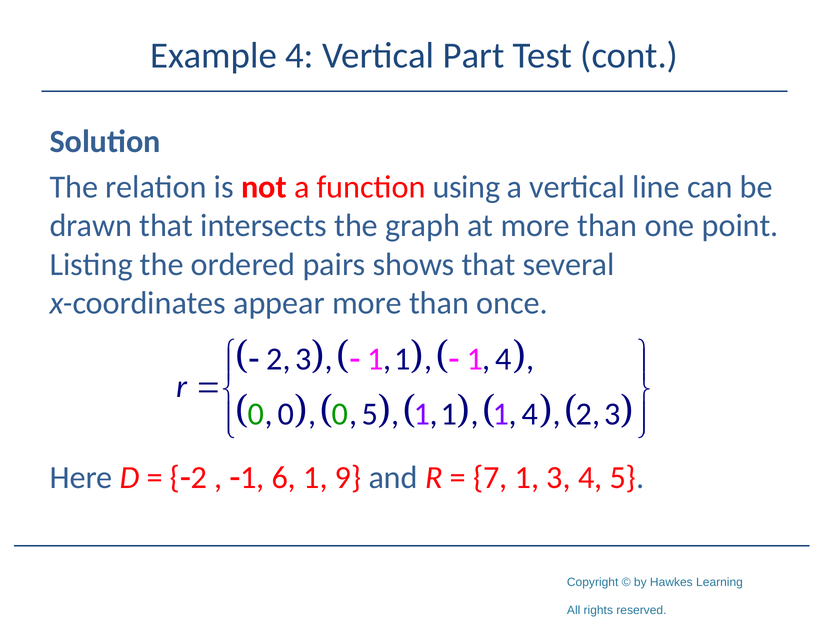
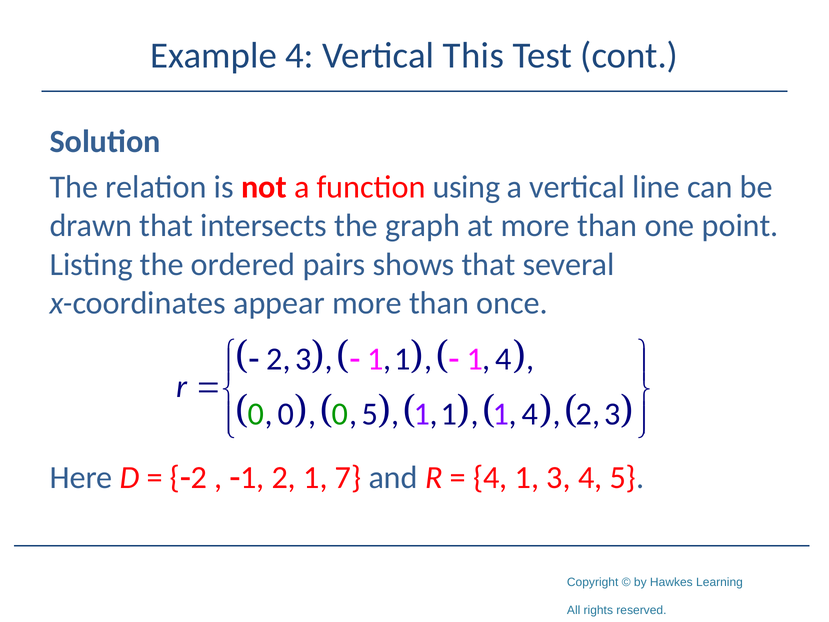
Part: Part -> This (473, 56)
6: 6 -> 2 (284, 477)
9: 9 -> 7 (348, 477)
7: 7 -> 4 (490, 477)
